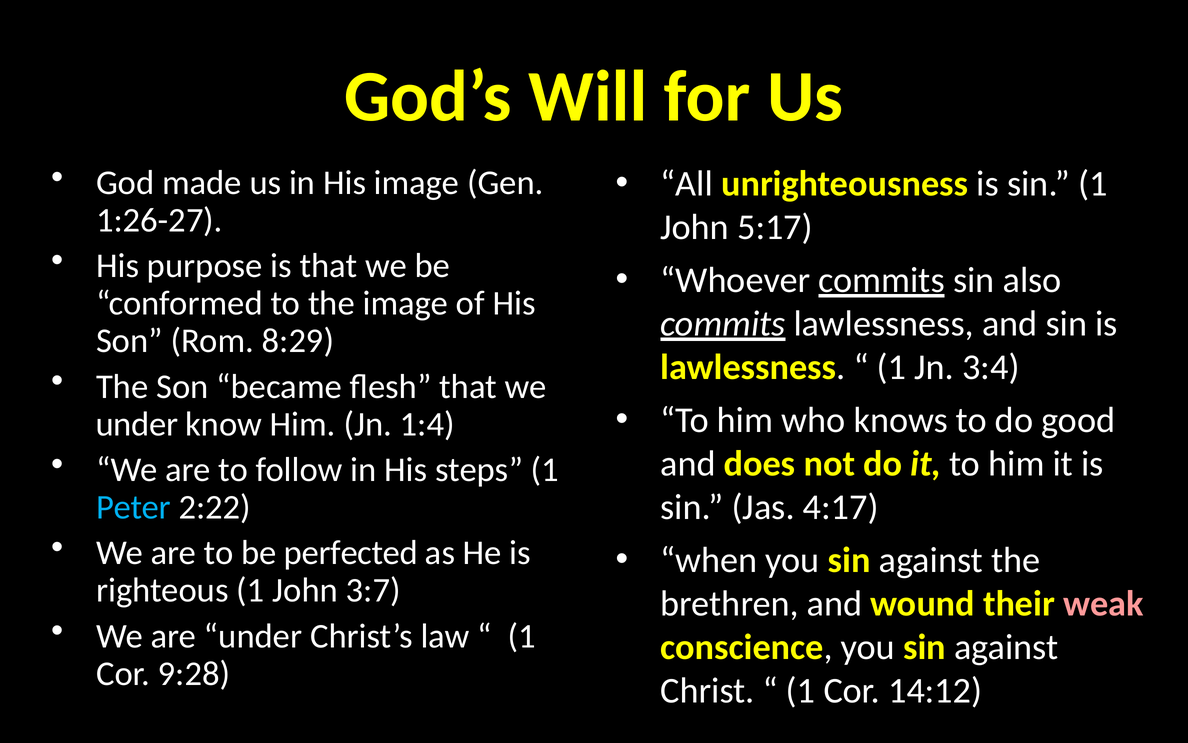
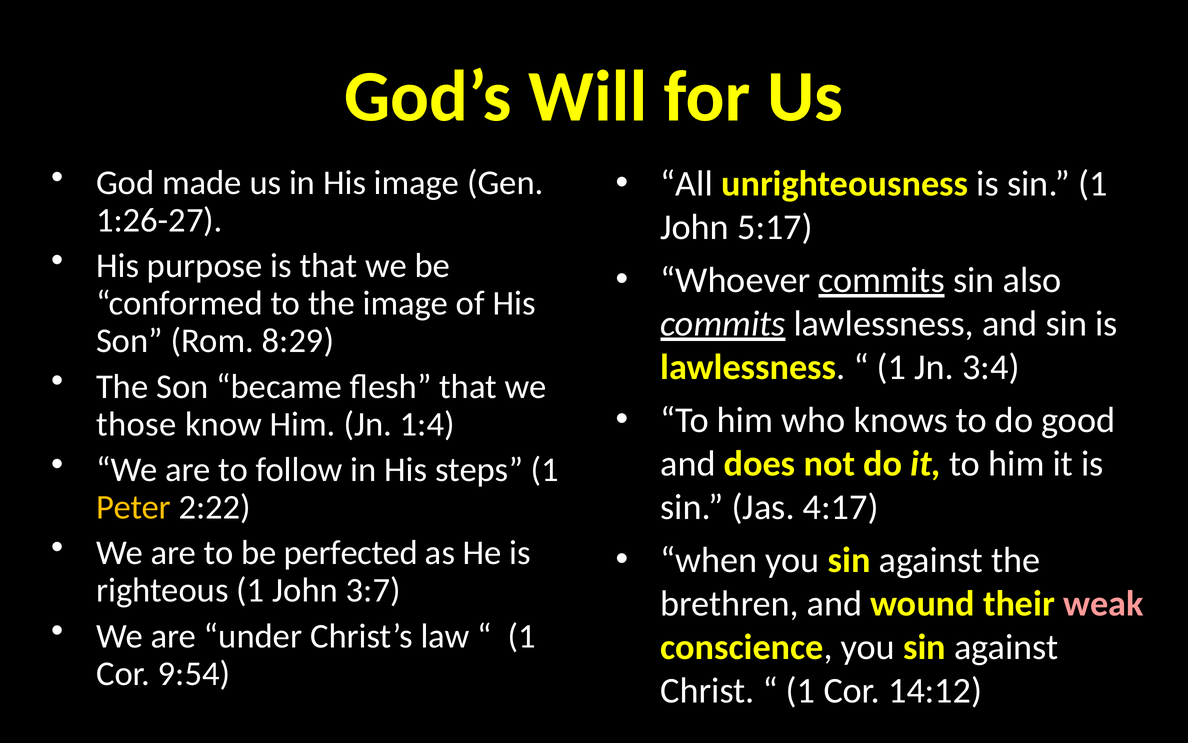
under: under -> those (137, 424)
Peter colour: light blue -> yellow (134, 507)
9:28: 9:28 -> 9:54 (194, 673)
